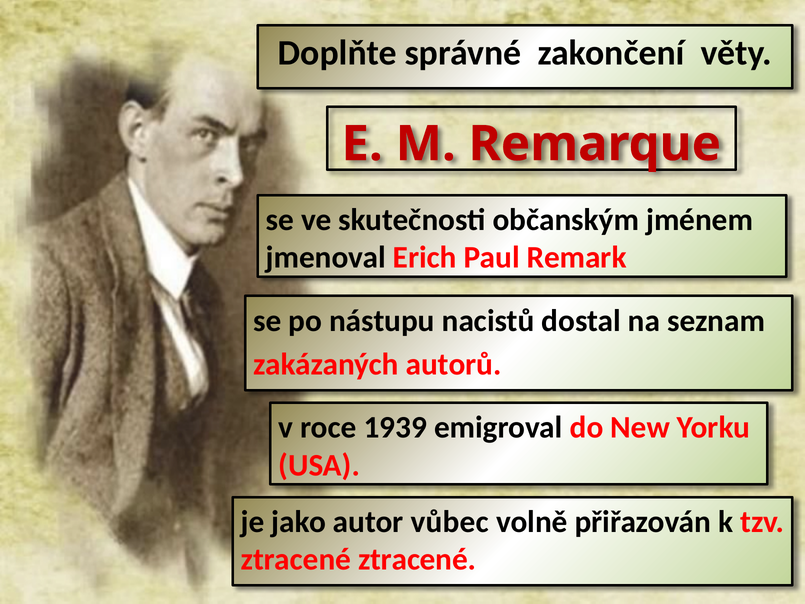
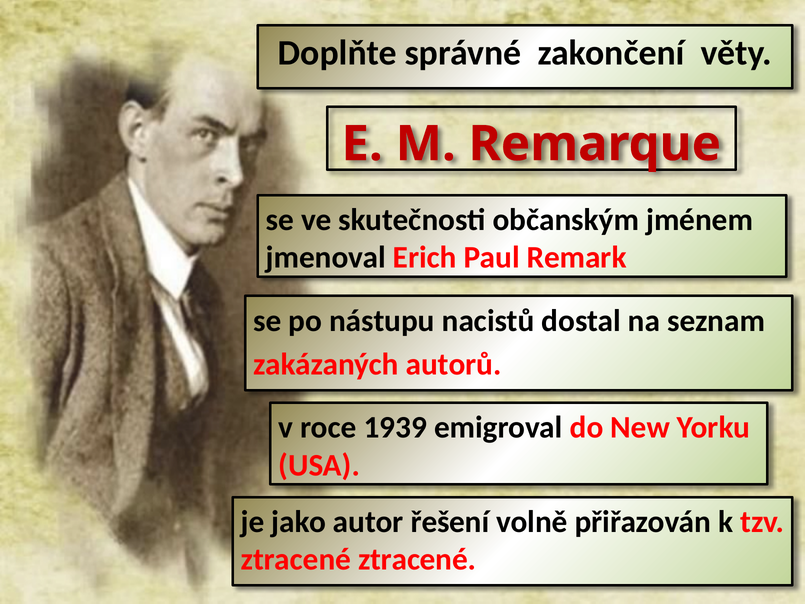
vůbec: vůbec -> řešení (450, 522)
